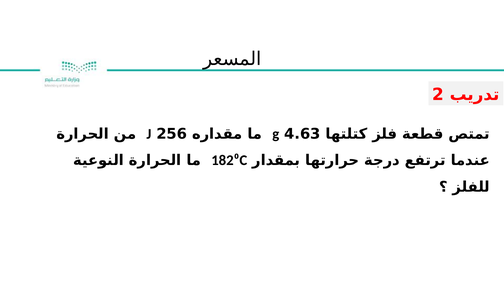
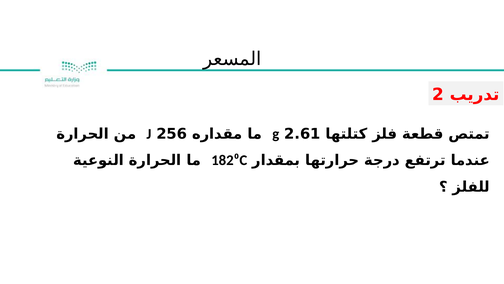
4.63: 4.63 -> 2.61 (302, 134)
